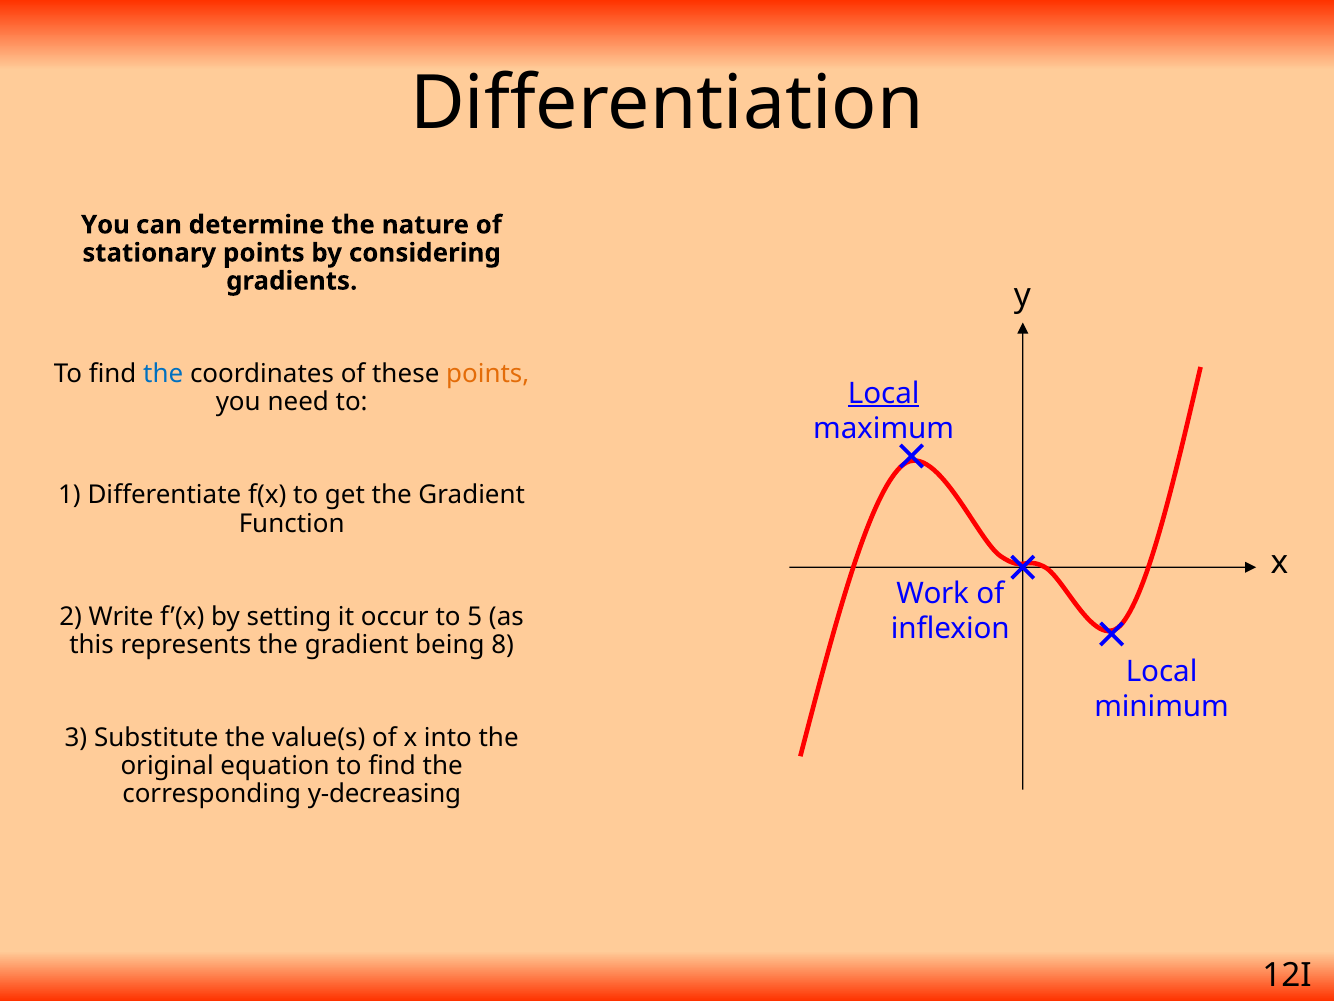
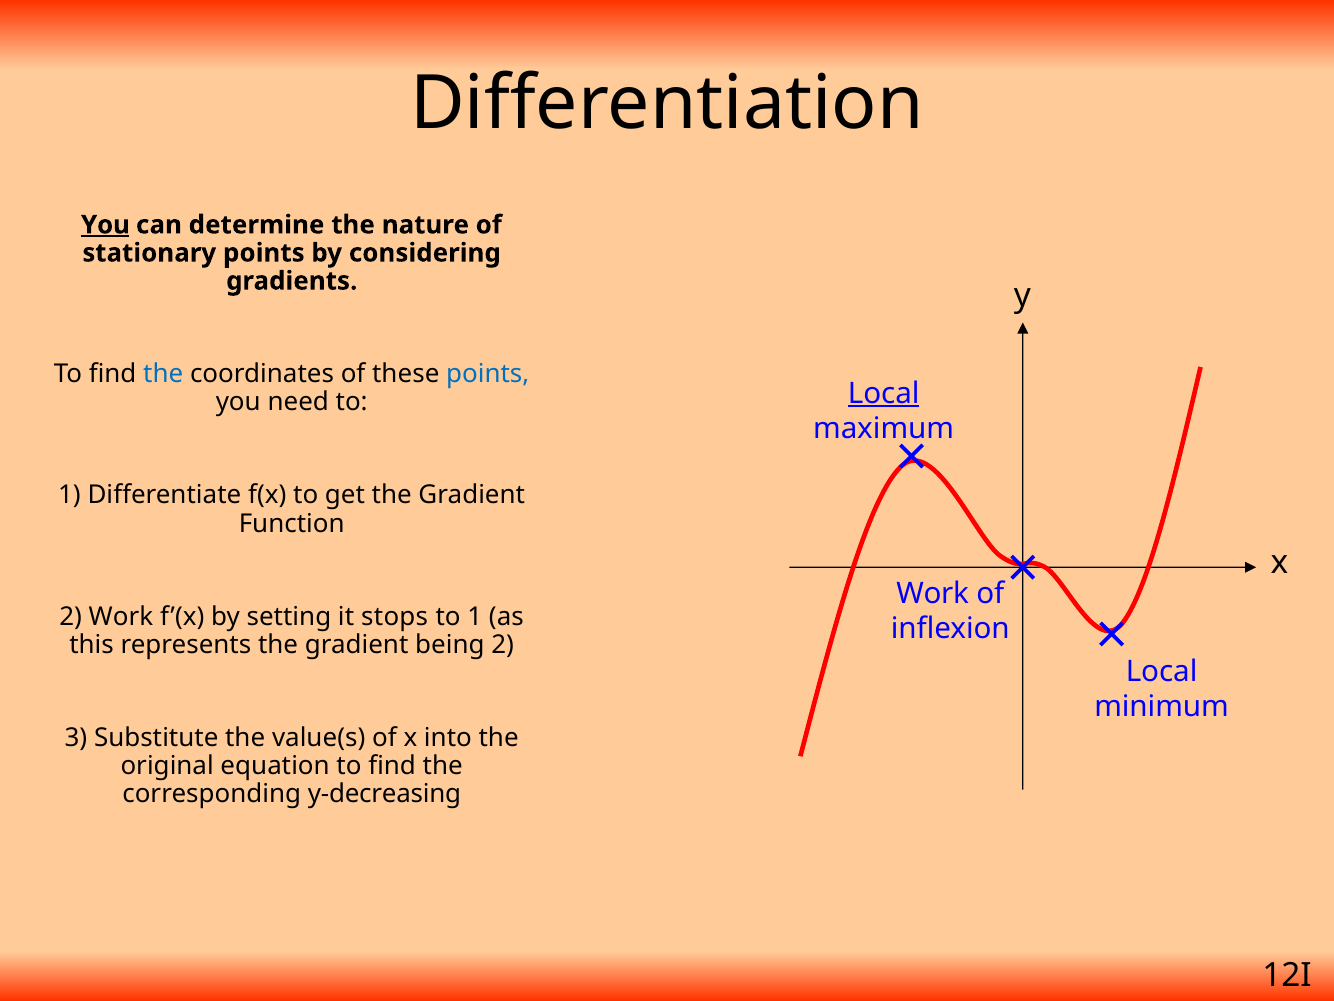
You underline: none -> present (105, 225)
points colour: orange -> blue (488, 374)
2 Write: Write -> Work (121, 616)
occur: occur -> stops (395, 616)
5: 5 -> 1 (475, 616)
being 8: 8 -> 2 (503, 644)
